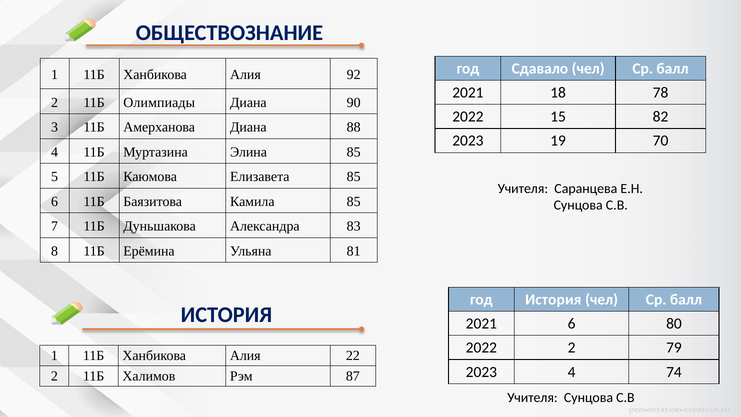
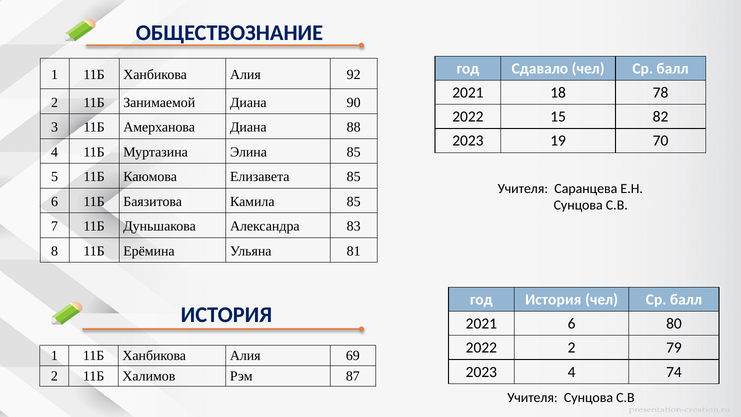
Олимпиады: Олимпиады -> Занимаемой (159, 103)
22: 22 -> 69 (353, 356)
